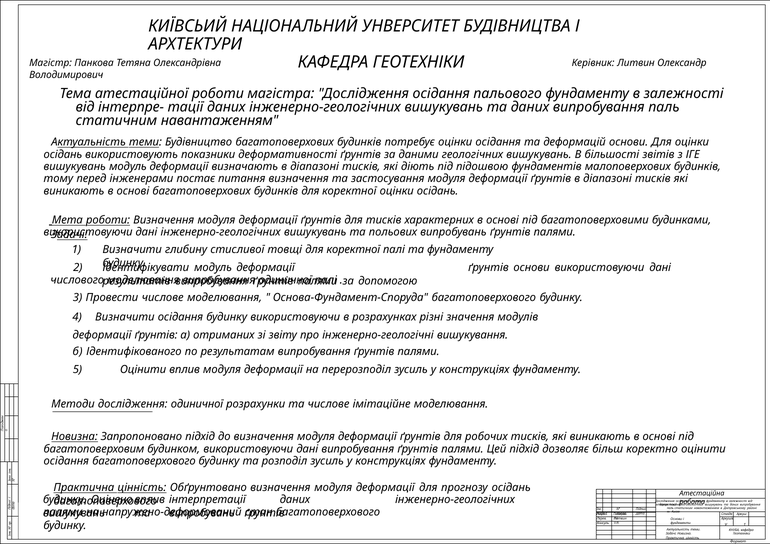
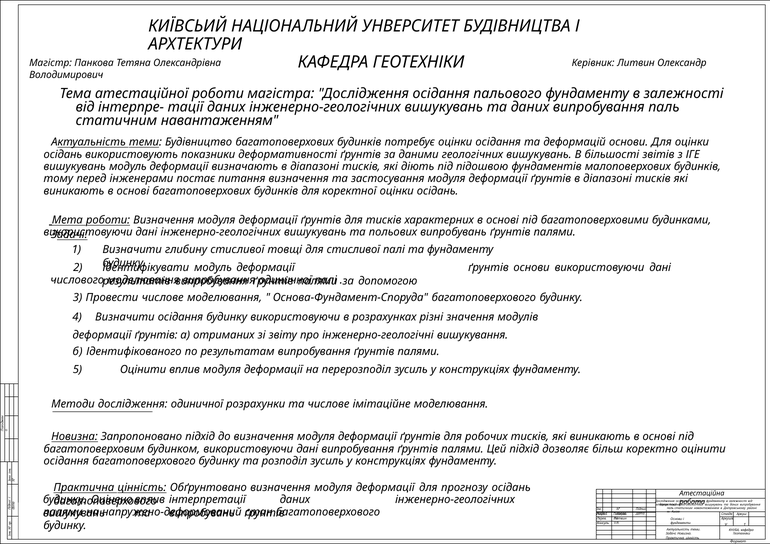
товщі для коректної: коректної -> стисливої (353, 250)
